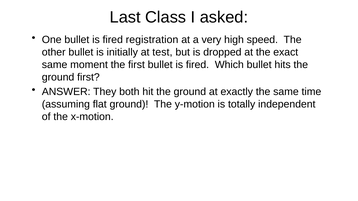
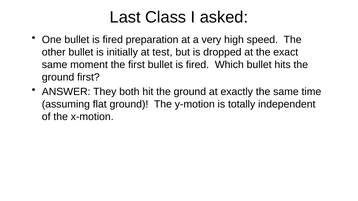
registration: registration -> preparation (152, 40)
